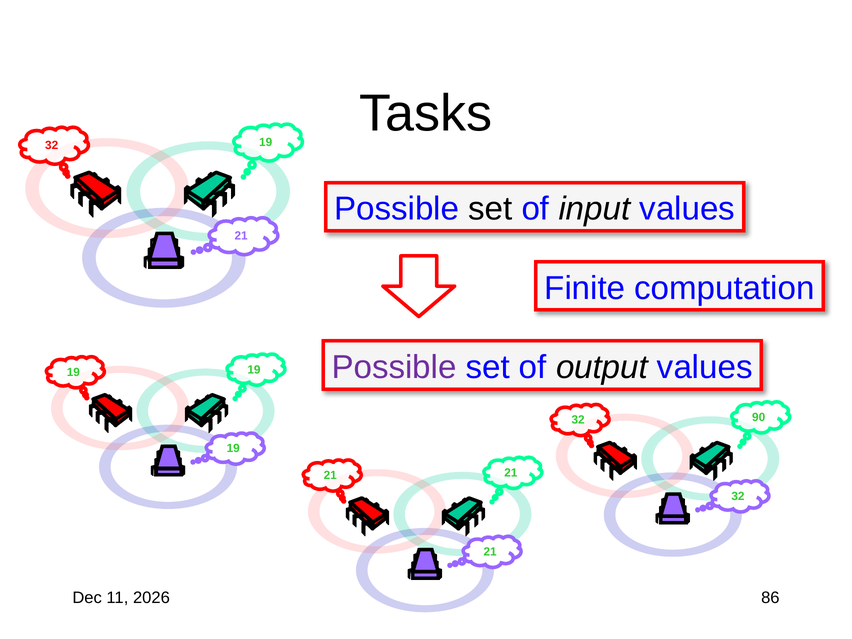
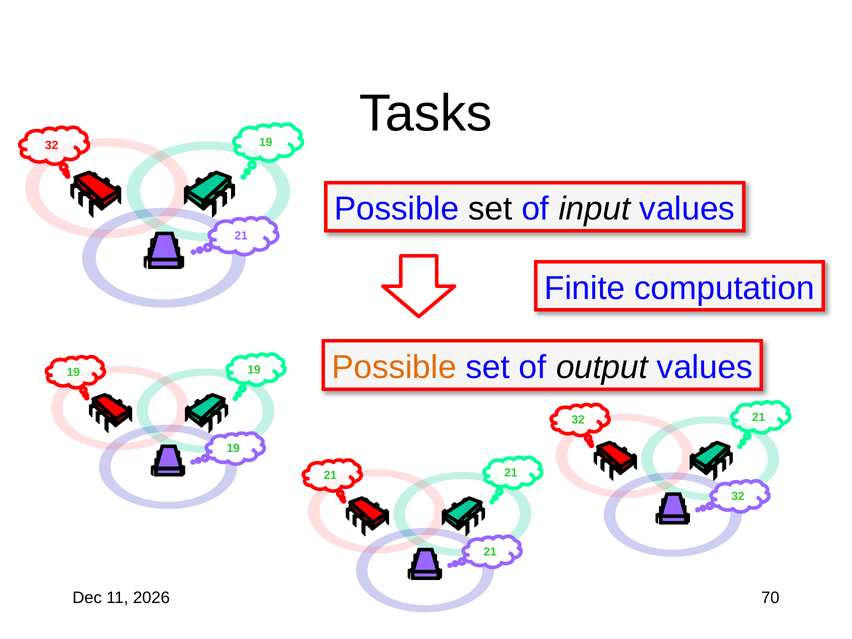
Possible colour: purple -> orange (394, 367)
90: 90 -> 21 (759, 417)
86: 86 -> 70 (770, 598)
